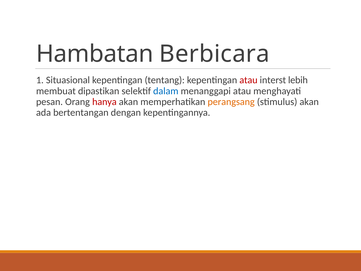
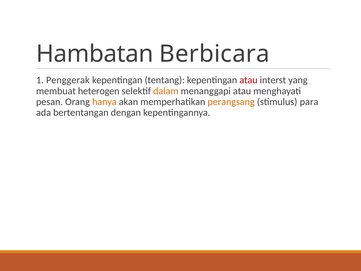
Situasional: Situasional -> Penggerak (68, 80)
lebih: lebih -> yang (298, 80)
dipastikan: dipastikan -> heterogen (99, 91)
dalam colour: blue -> orange (166, 91)
hanya colour: red -> orange (104, 102)
stimulus akan: akan -> para (309, 102)
